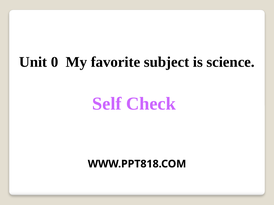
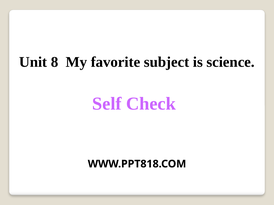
0: 0 -> 8 (55, 62)
